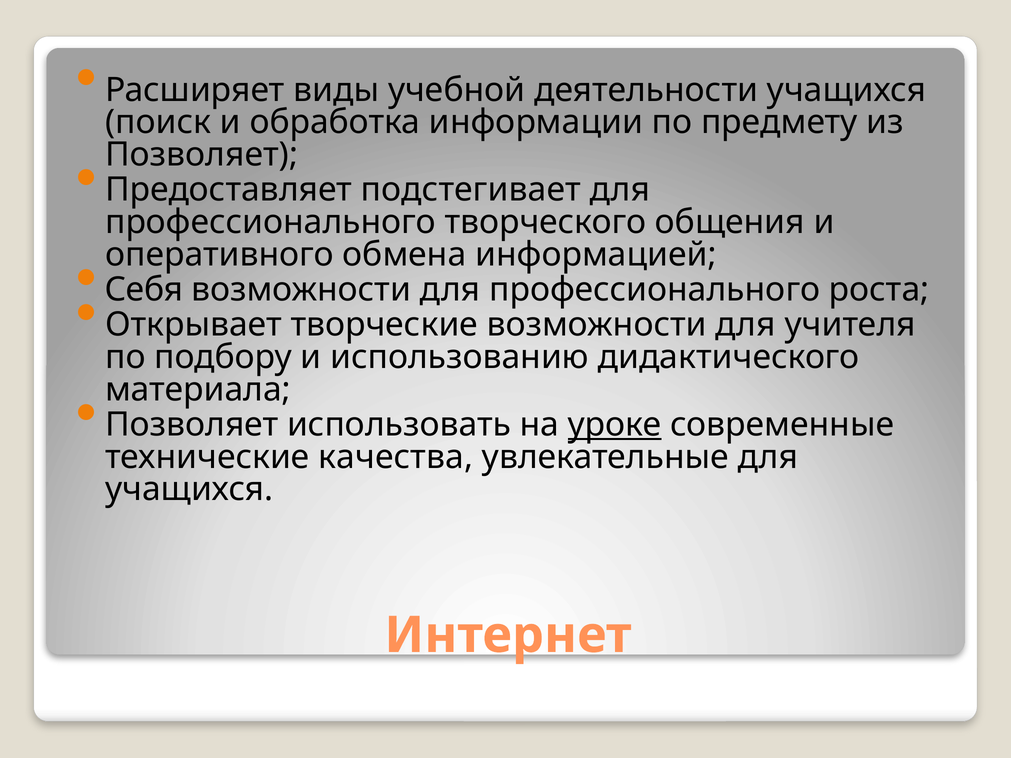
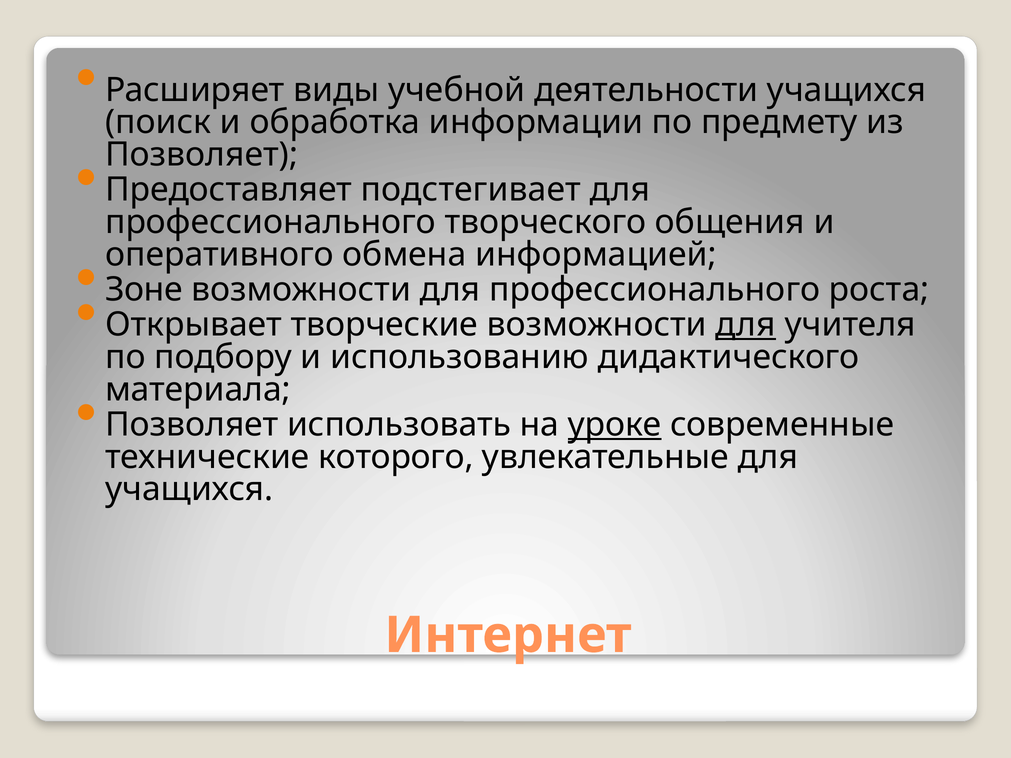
Себя: Себя -> Зоне (144, 290)
для underline: none -> present (746, 325)
качества: качества -> которого (396, 457)
